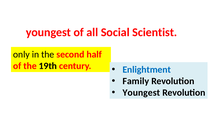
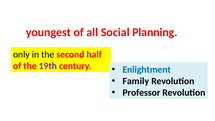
Scientist: Scientist -> Planning (155, 32)
19th colour: black -> purple (48, 66)
Youngest: Youngest -> Professor (141, 93)
